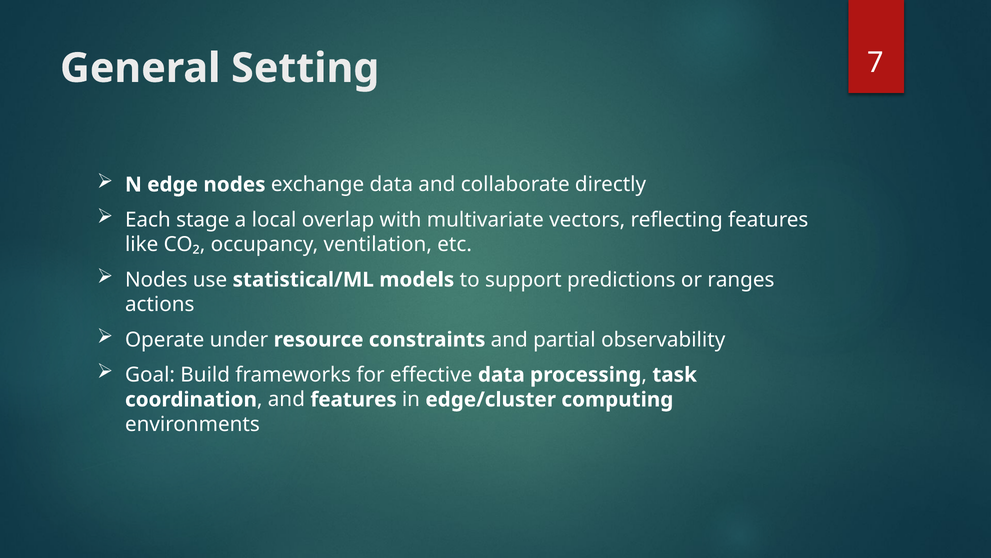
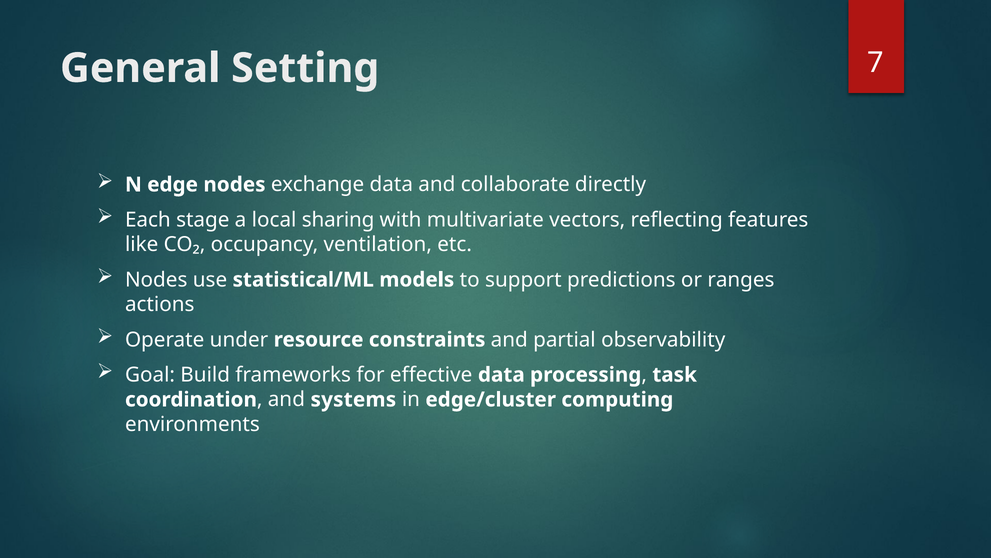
overlap: overlap -> sharing (338, 220)
and features: features -> systems (353, 399)
